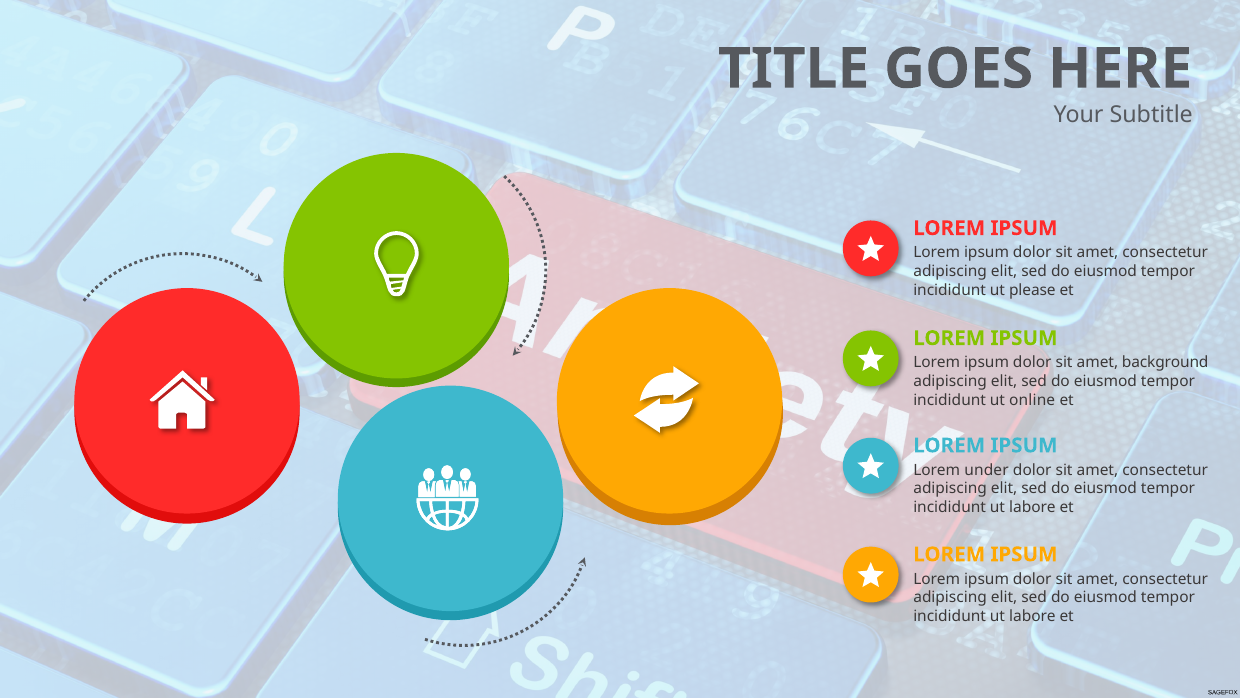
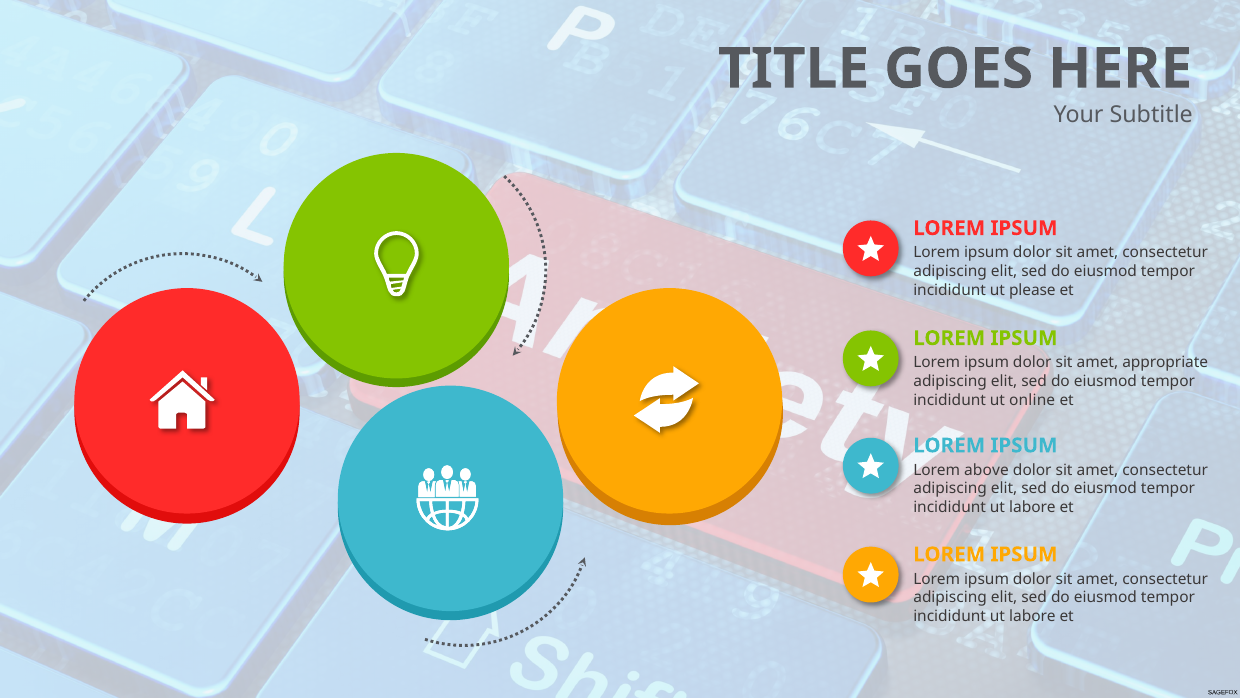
background: background -> appropriate (1165, 362)
under: under -> above (987, 470)
